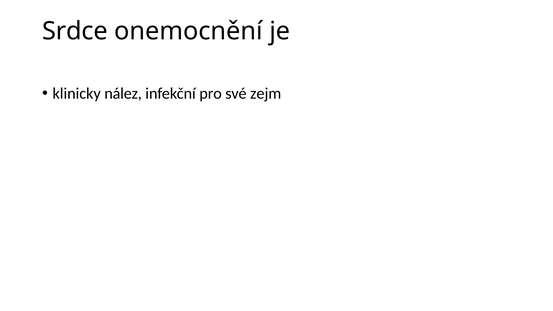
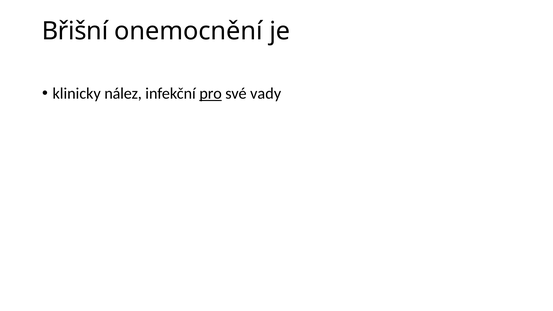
Srdce: Srdce -> Břišní (75, 31)
pro underline: none -> present (211, 93)
zejm: zejm -> vady (266, 93)
